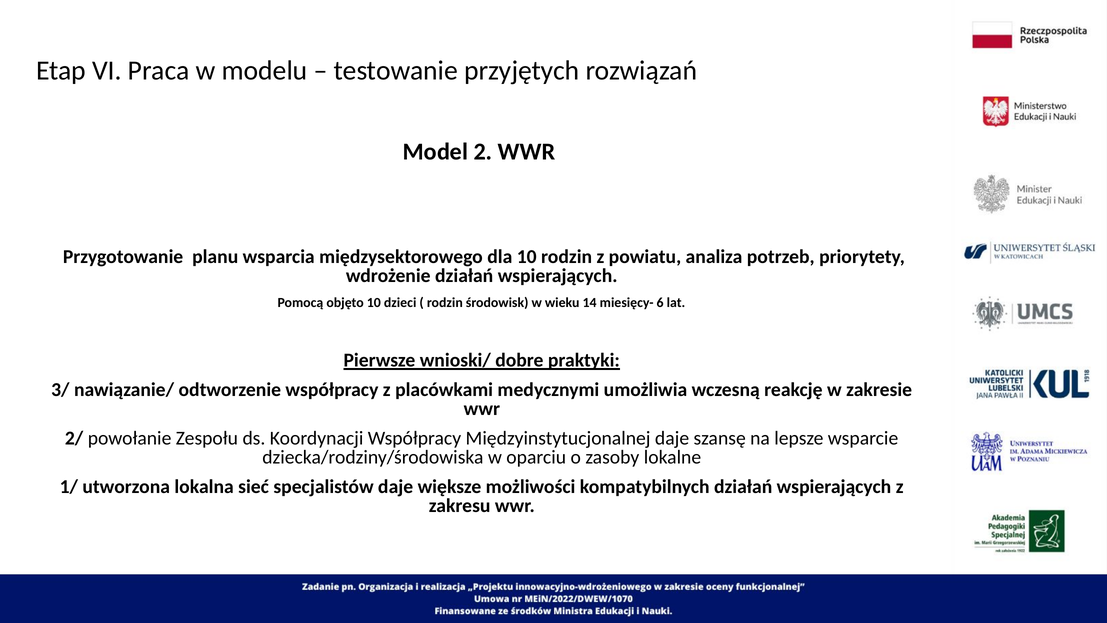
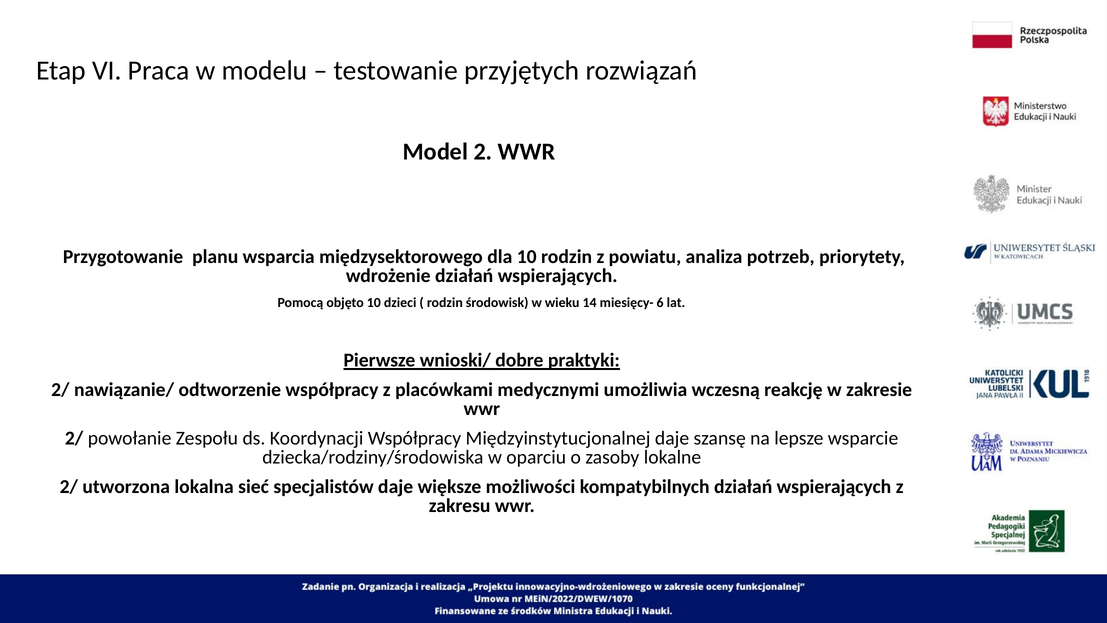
3/: 3/ -> 2/ (60, 390)
1/: 1/ -> 2/ (69, 487)
